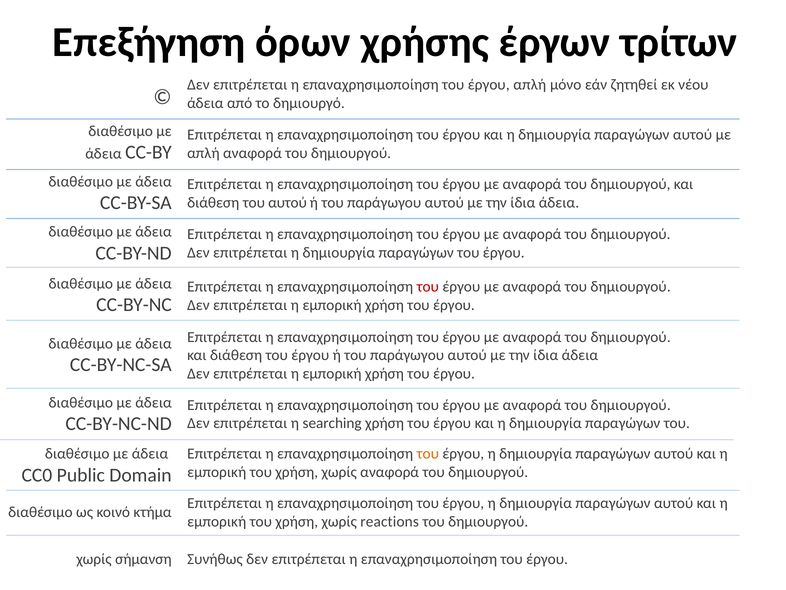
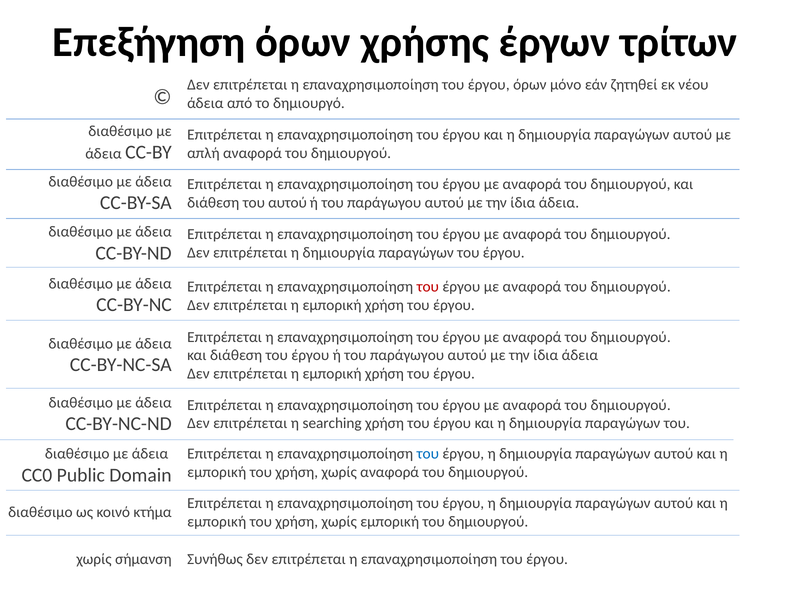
έργου απλή: απλή -> όρων (530, 85)
του colour: orange -> blue (428, 453)
χωρίς reactions: reactions -> εμπορική (390, 521)
